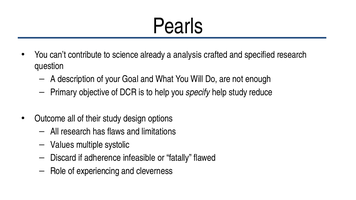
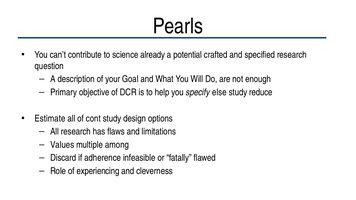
analysis: analysis -> potential (188, 55)
specify help: help -> else (219, 92)
Outcome: Outcome -> Estimate (50, 119)
their: their -> cont (93, 119)
systolic: systolic -> among (117, 145)
